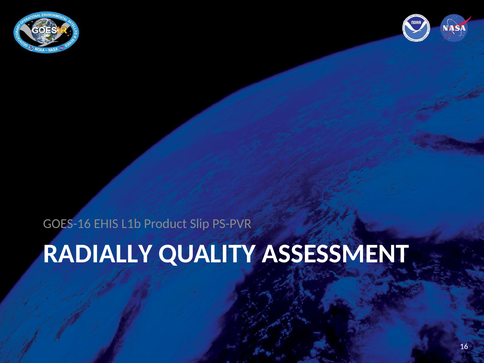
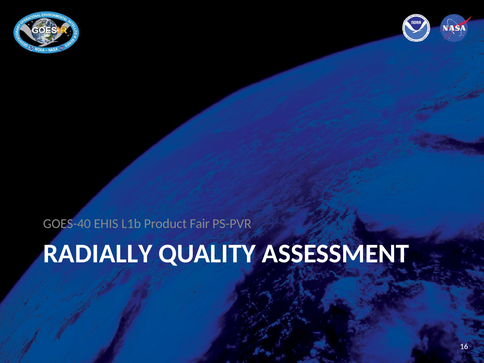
GOES-16: GOES-16 -> GOES-40 (67, 224)
Slip: Slip -> Fair (200, 224)
